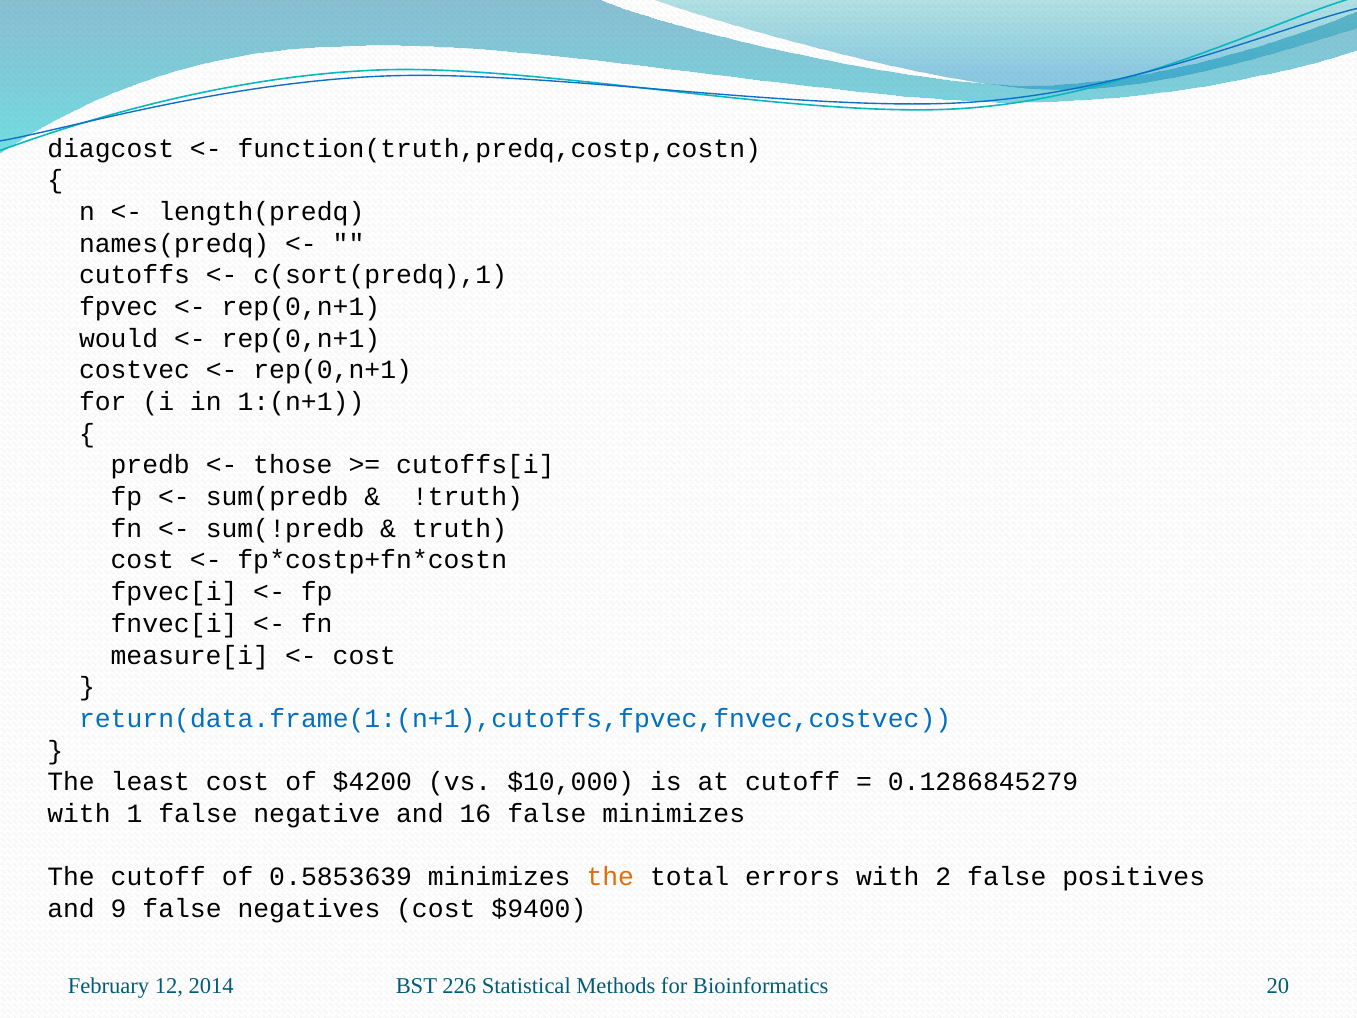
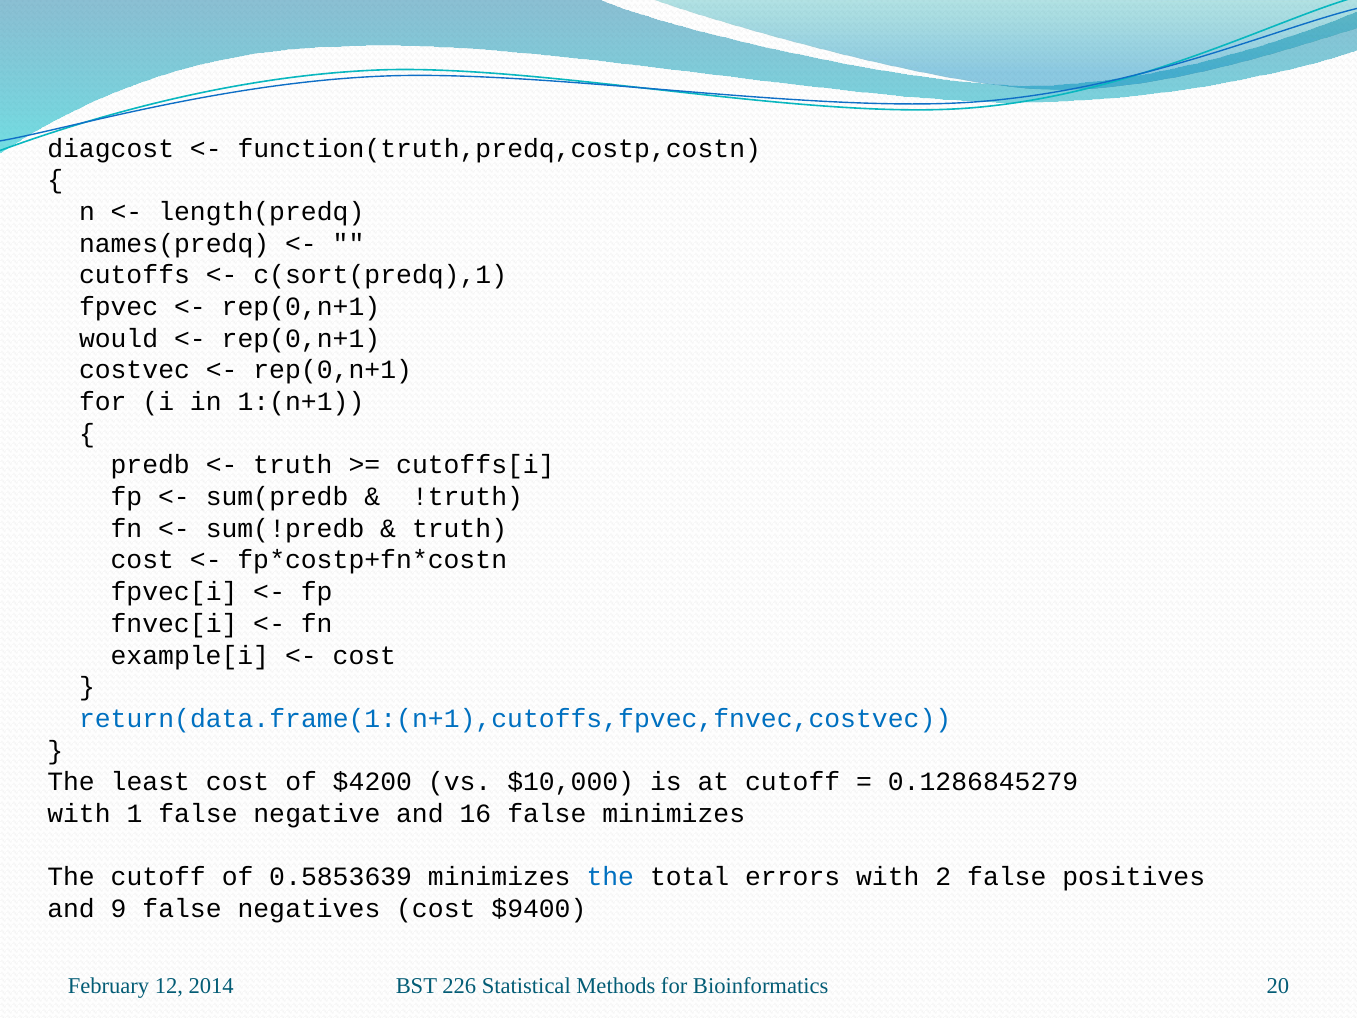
those: those -> truth (293, 465)
measure[i: measure[i -> example[i (190, 655)
the colour: orange -> blue (610, 877)
